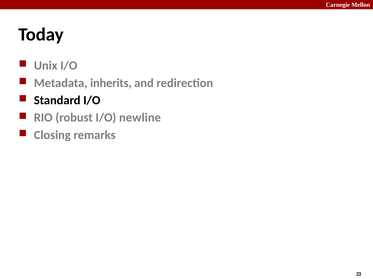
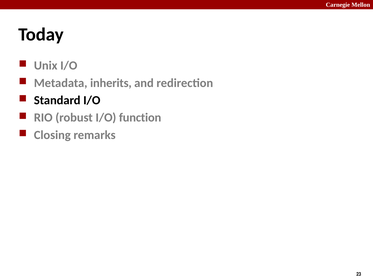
newline: newline -> function (140, 118)
